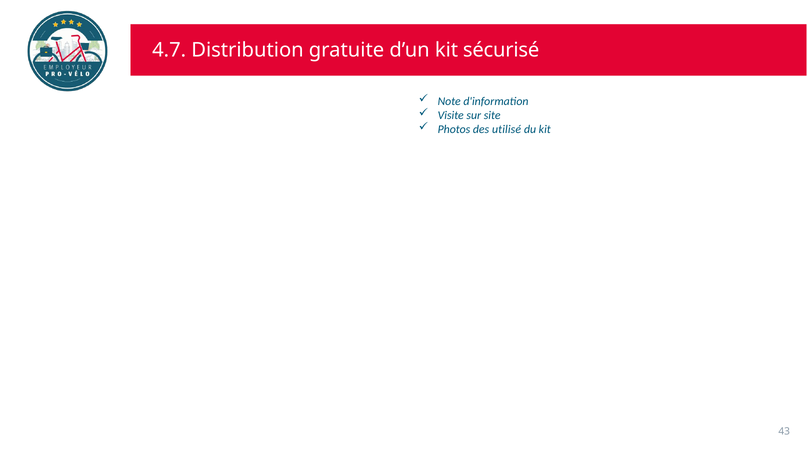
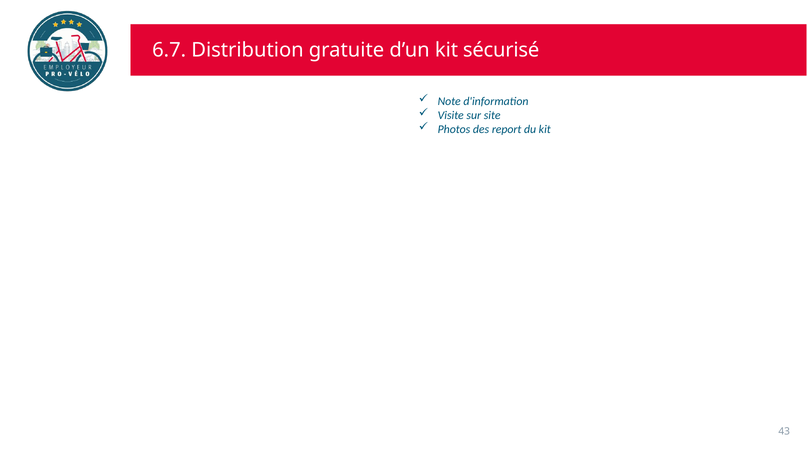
4.7: 4.7 -> 6.7 (169, 50)
utilisé: utilisé -> report (507, 129)
